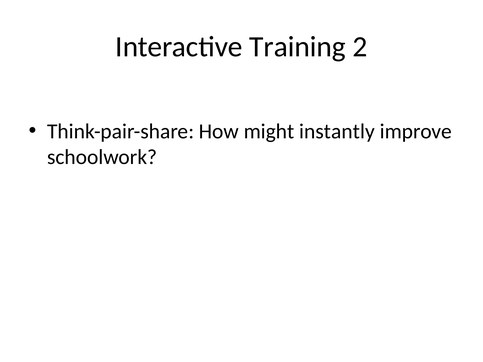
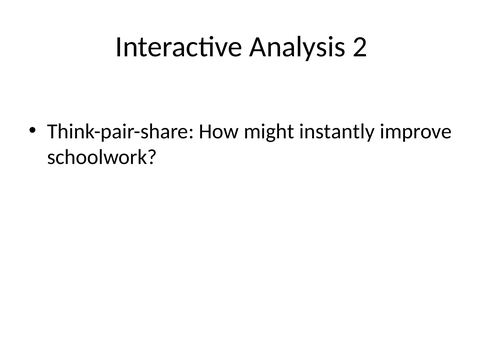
Training: Training -> Analysis (298, 47)
